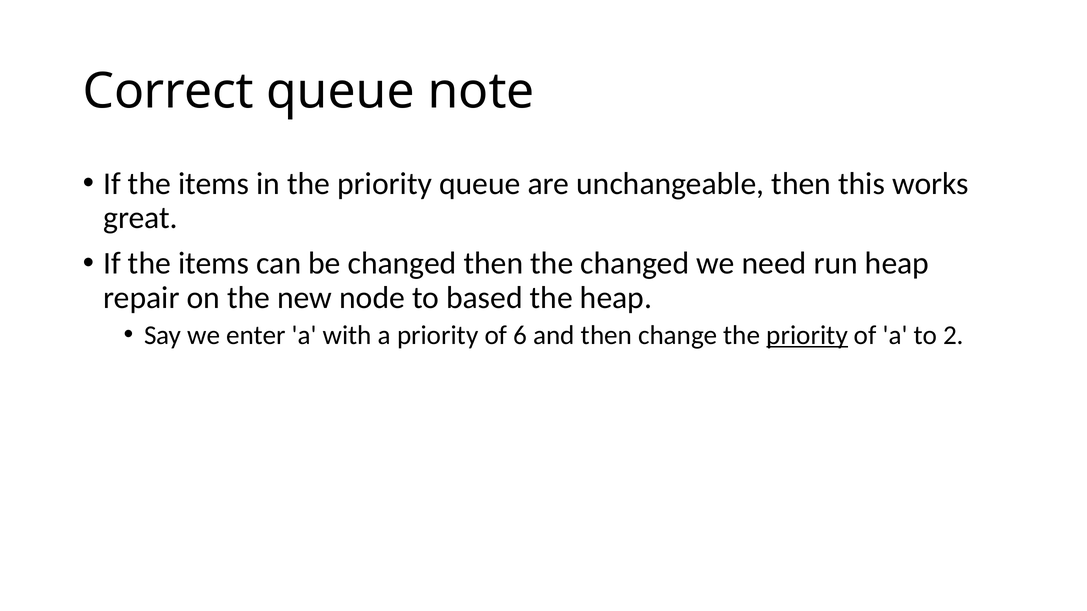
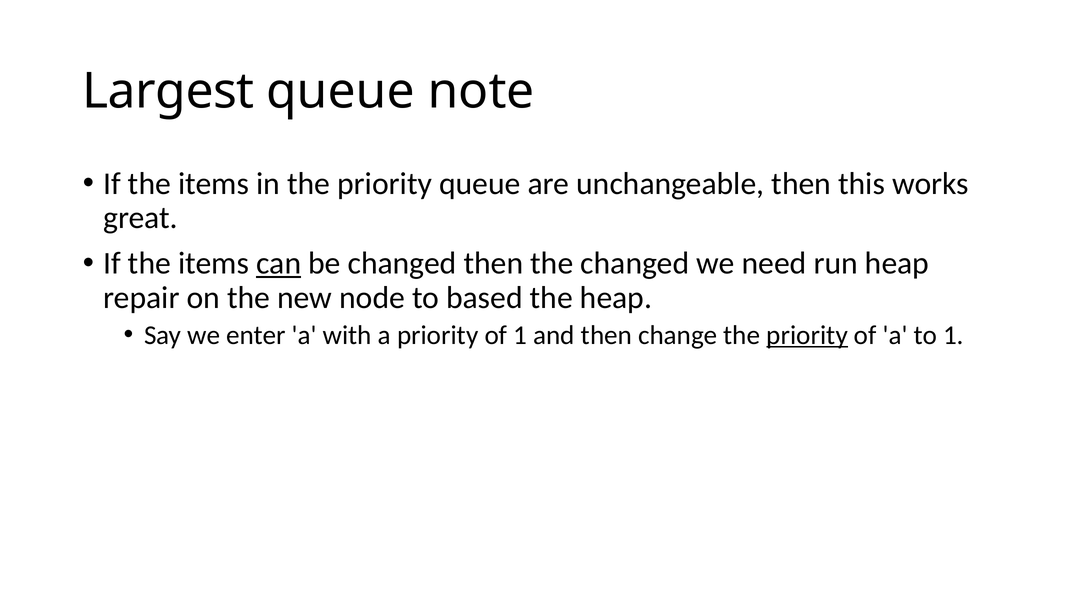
Correct: Correct -> Largest (168, 91)
can underline: none -> present (279, 264)
of 6: 6 -> 1 (520, 335)
to 2: 2 -> 1 (953, 335)
